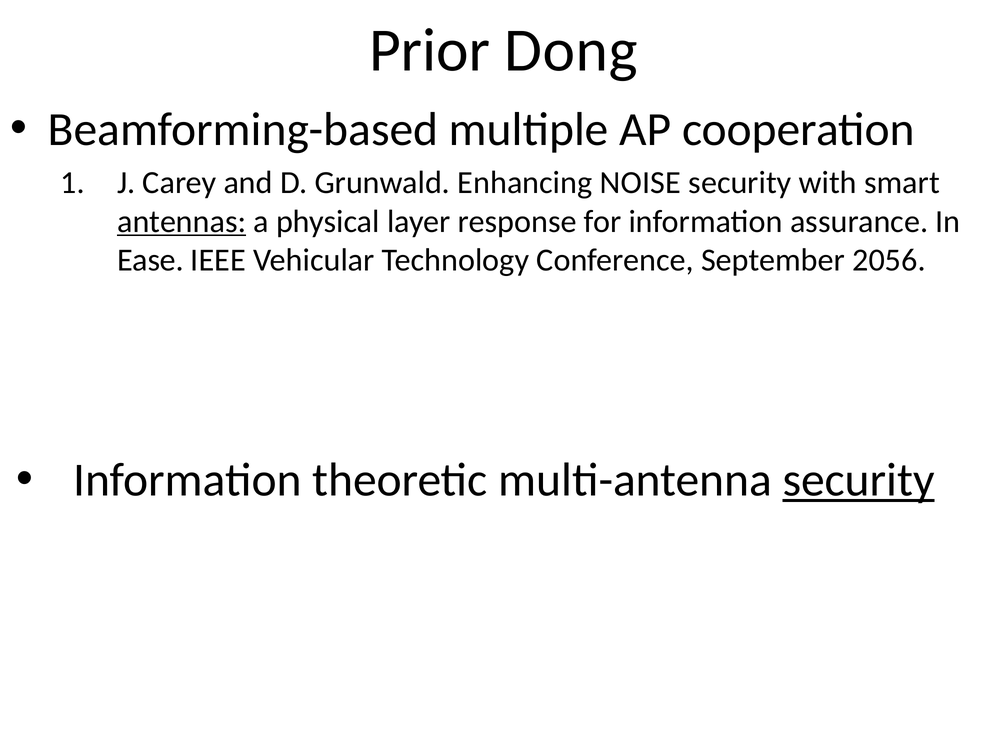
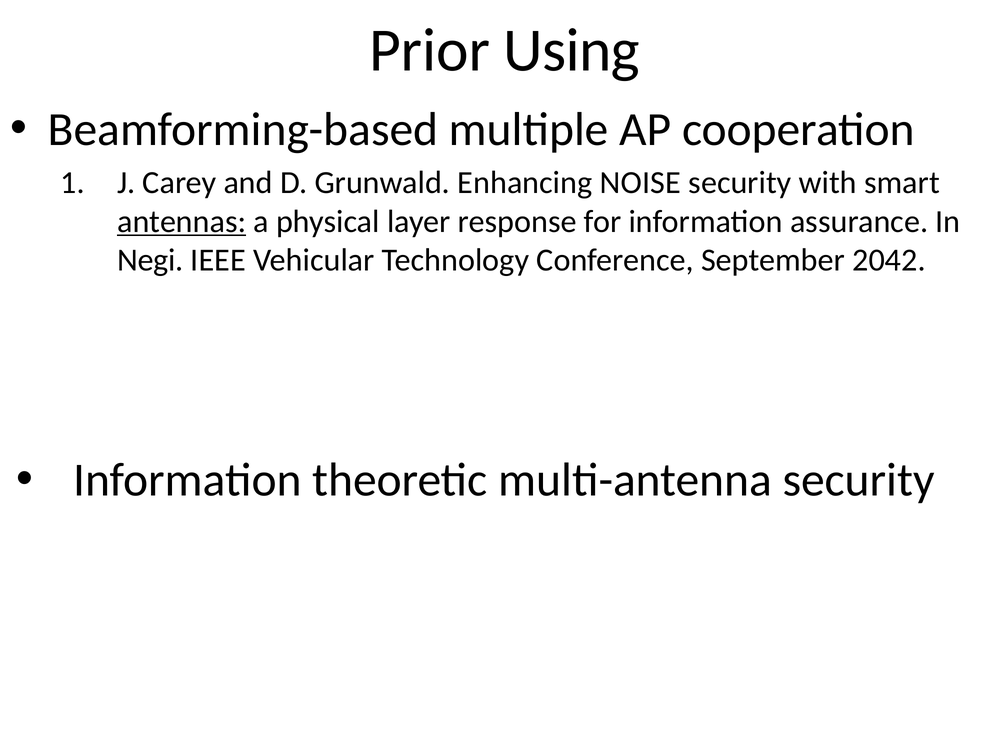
Dong: Dong -> Using (572, 50)
Ease: Ease -> Negi (150, 260)
2056: 2056 -> 2042 (889, 260)
security underline: present -> none (859, 480)
